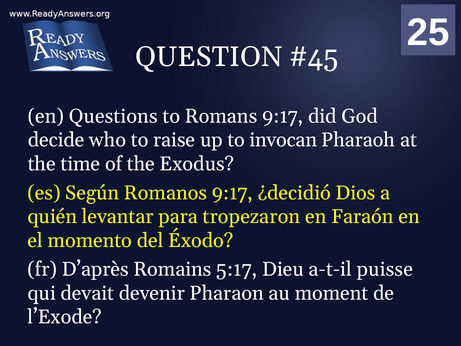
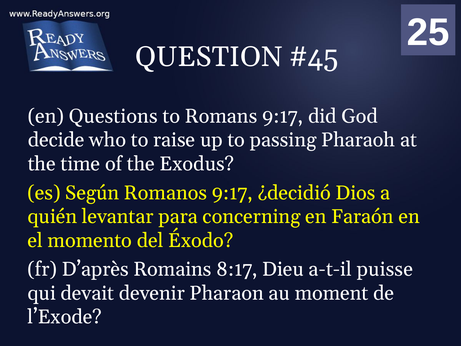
invocan: invocan -> passing (283, 140)
tropezaron: tropezaron -> concerning (252, 216)
5:17: 5:17 -> 8:17 (237, 269)
